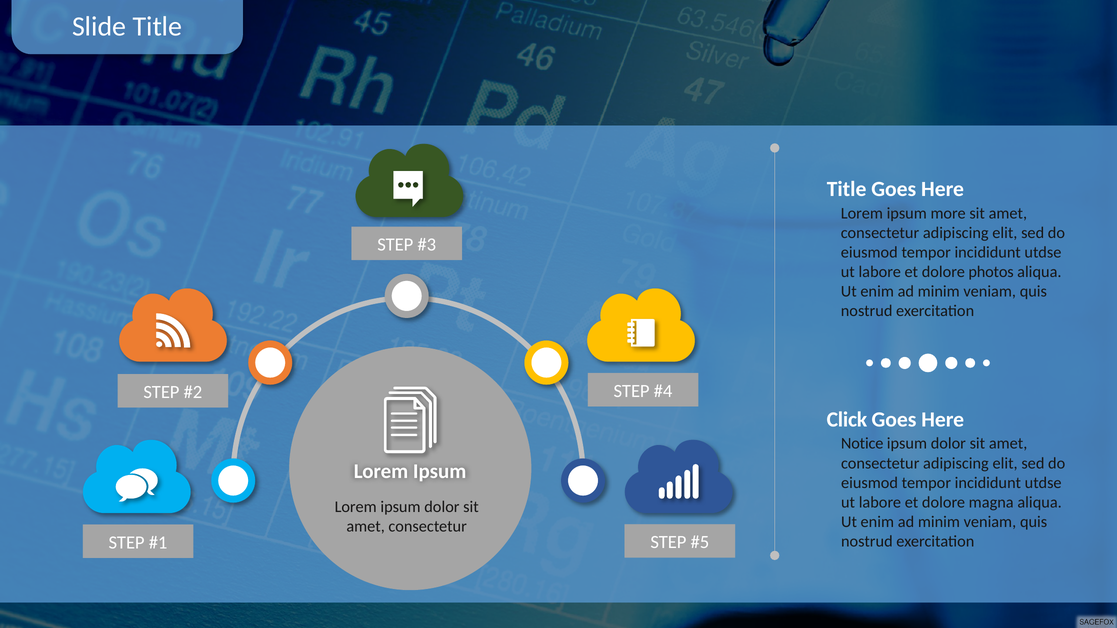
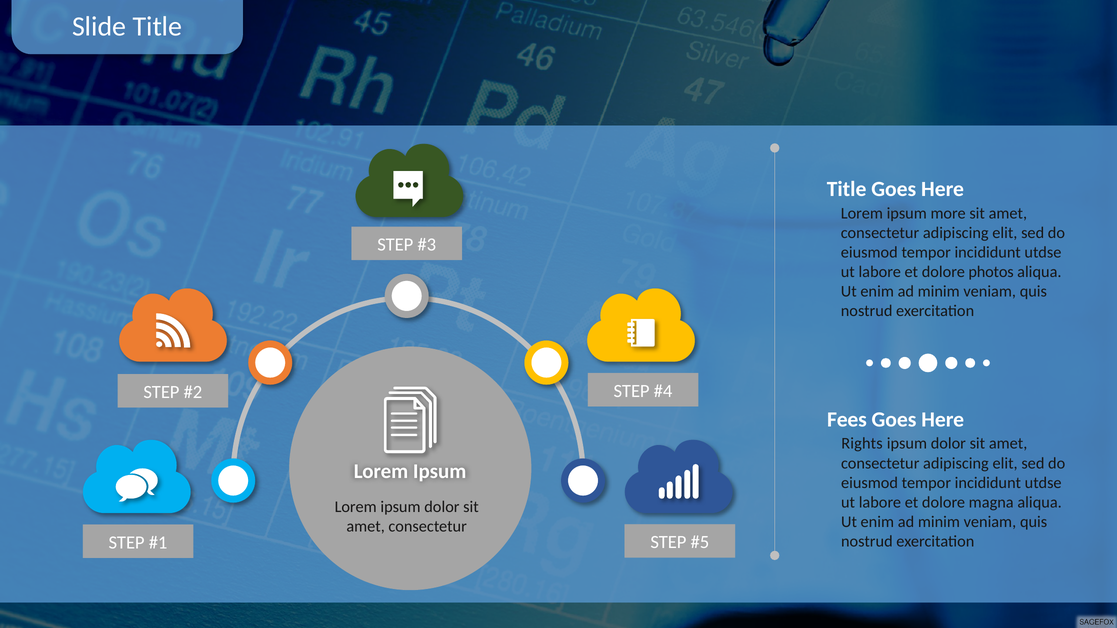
Click: Click -> Fees (847, 420)
Notice: Notice -> Rights (862, 444)
